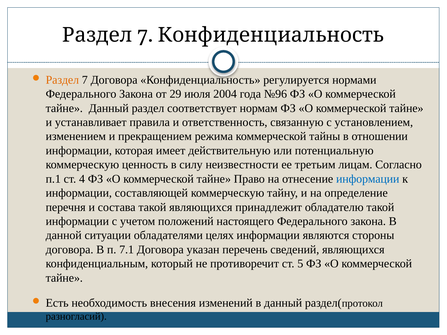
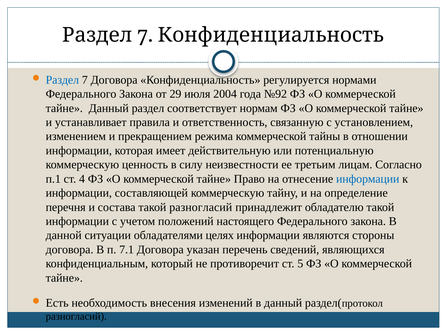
Раздел colour: orange -> blue (62, 80)
№96: №96 -> №92 (275, 94)
такой являющихся: являющихся -> разногласий (201, 207)
